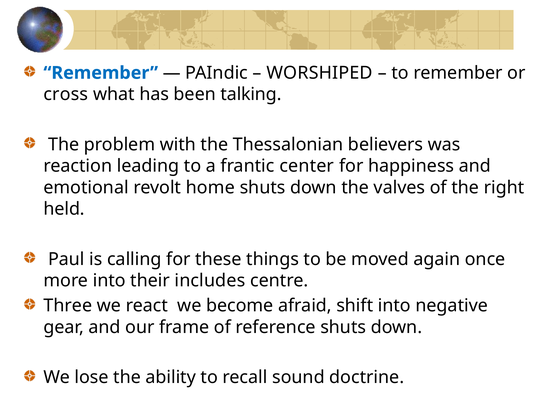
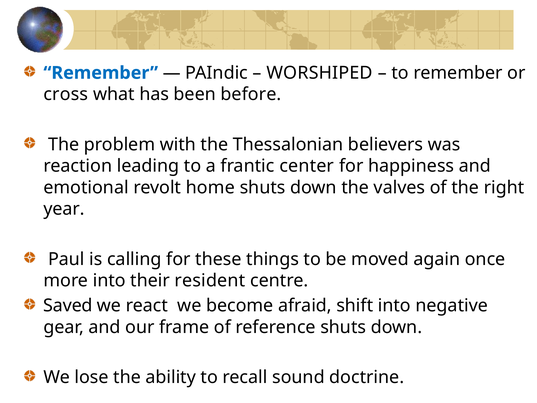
talking: talking -> before (251, 94)
held: held -> year (64, 209)
includes: includes -> resident (210, 280)
Three: Three -> Saved (68, 306)
